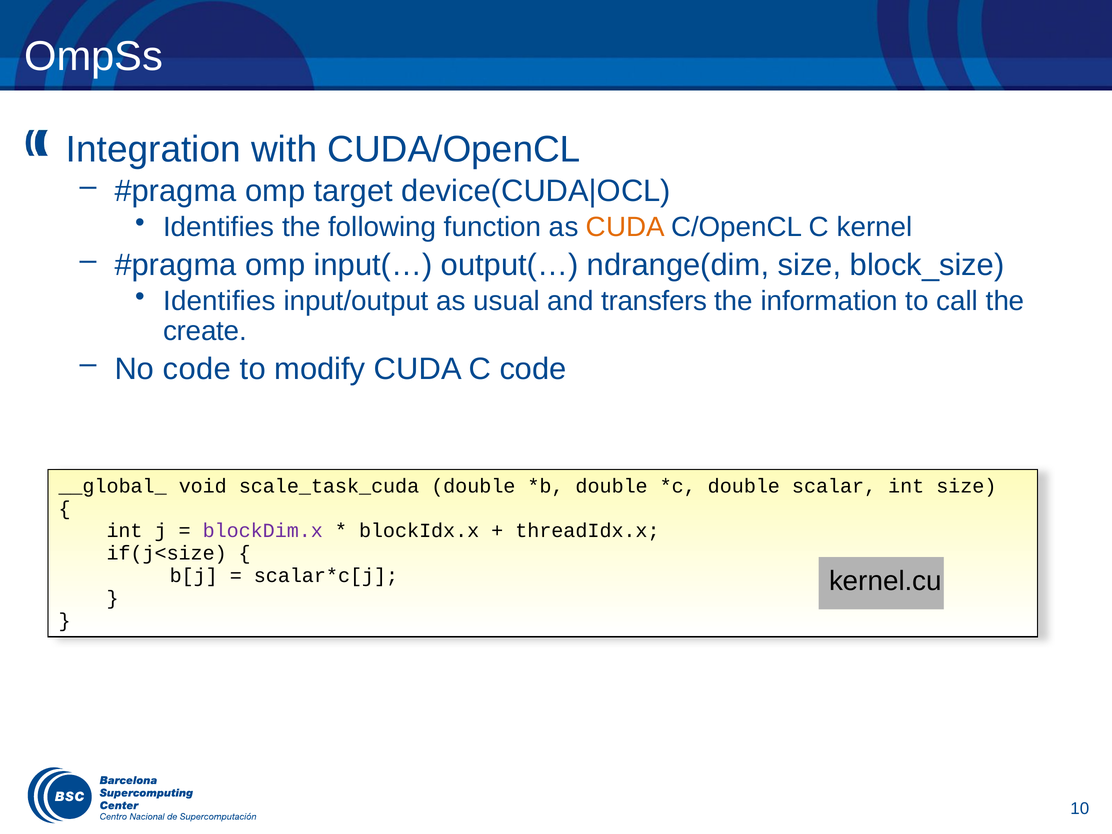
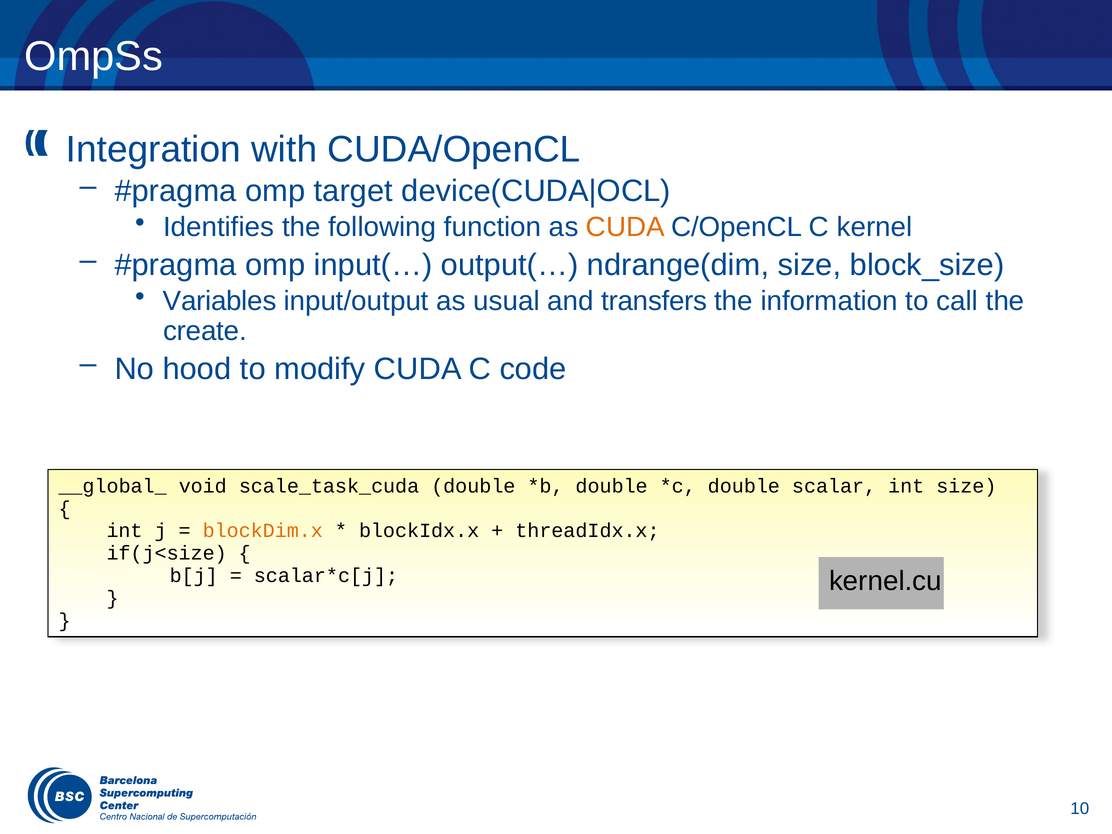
Identifies: Identifies -> Variables (220, 301)
No code: code -> hood (197, 369)
blockDim.x colour: purple -> orange (263, 531)
